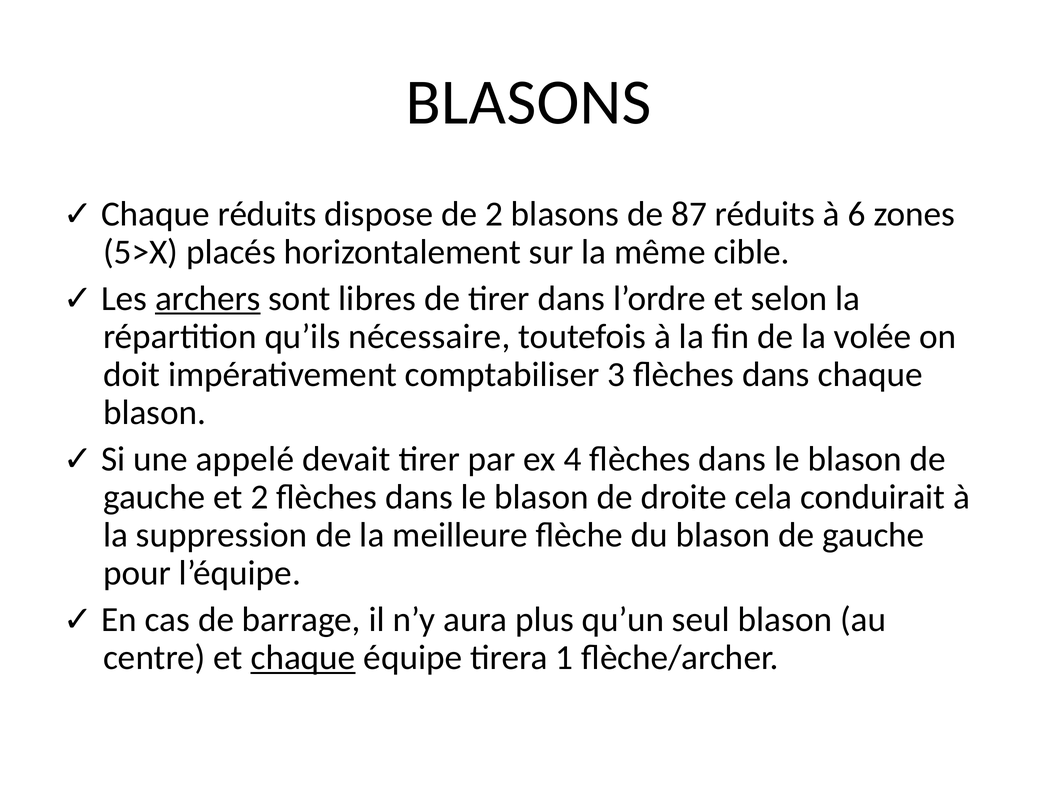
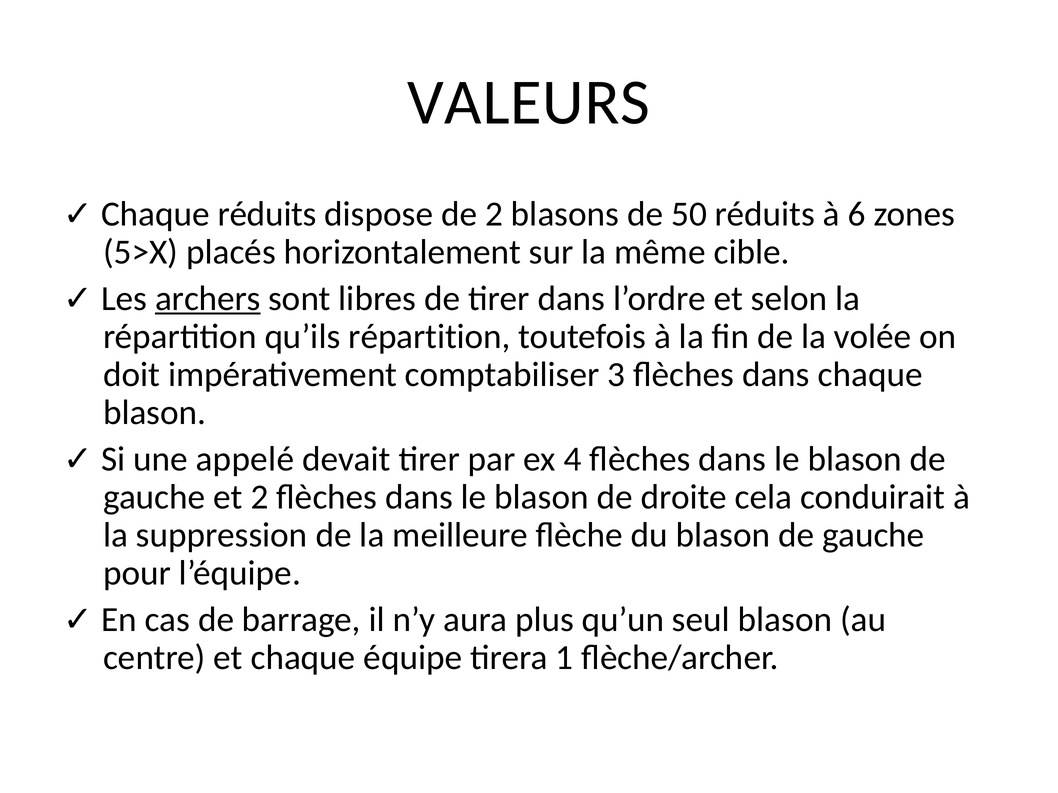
BLASONS: BLASONS -> VALEURS (529, 102)
87: 87 -> 50 (689, 214)
qu’ils nécessaire: nécessaire -> répartition (429, 337)
chaque underline: present -> none (303, 658)
